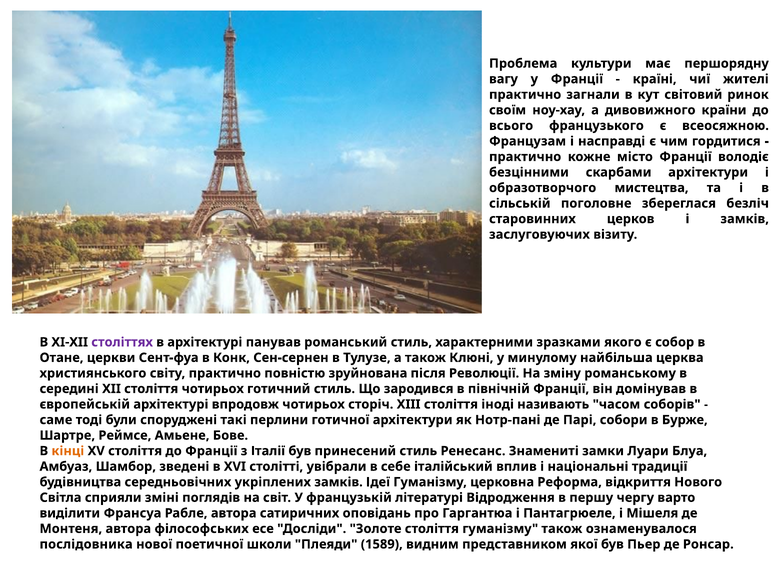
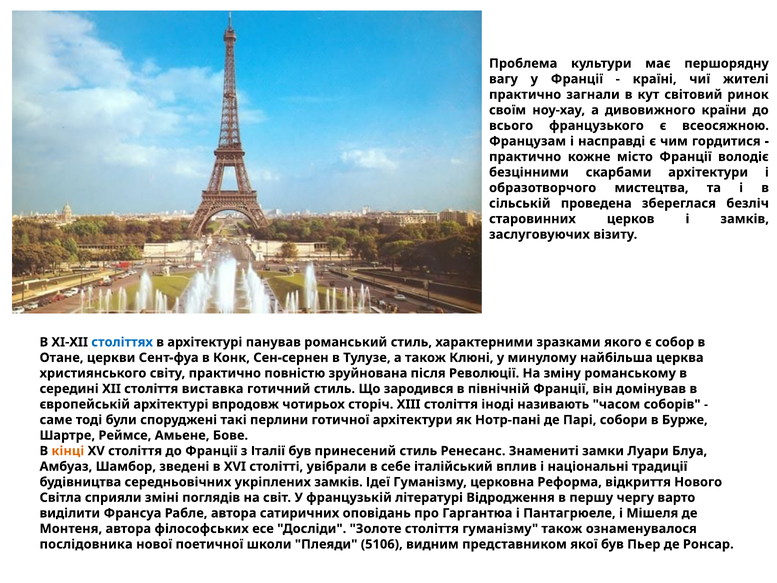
поголовне: поголовне -> проведена (596, 203)
століттях colour: purple -> blue (122, 342)
століття чотирьох: чотирьох -> виставка (213, 389)
1589: 1589 -> 5106 (382, 544)
